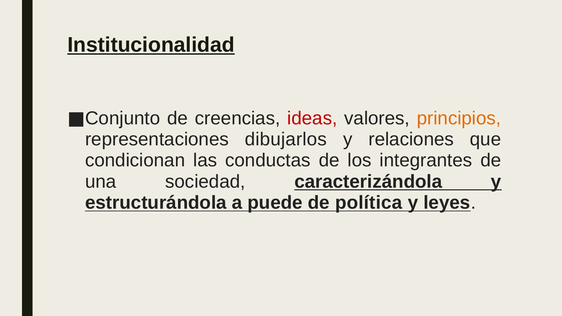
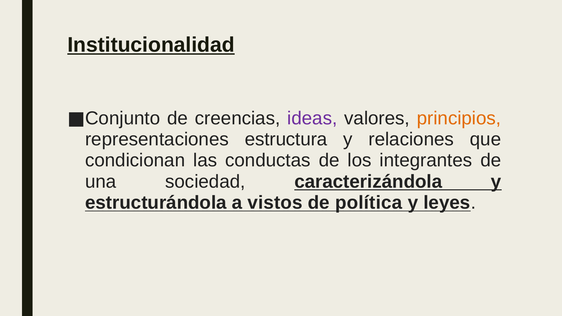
ideas colour: red -> purple (312, 118)
dibujarlos: dibujarlos -> estructura (286, 139)
puede: puede -> vistos (275, 203)
